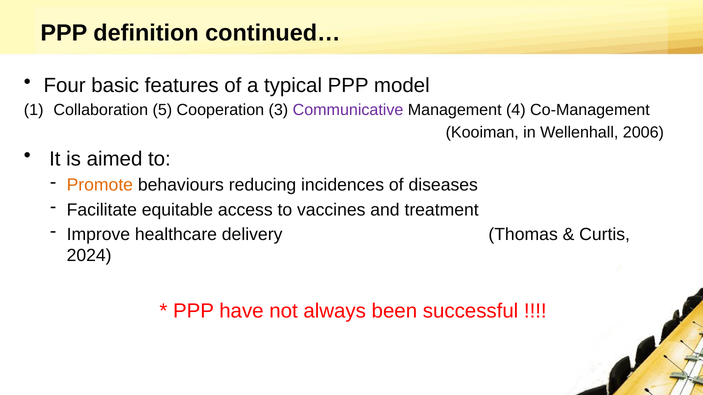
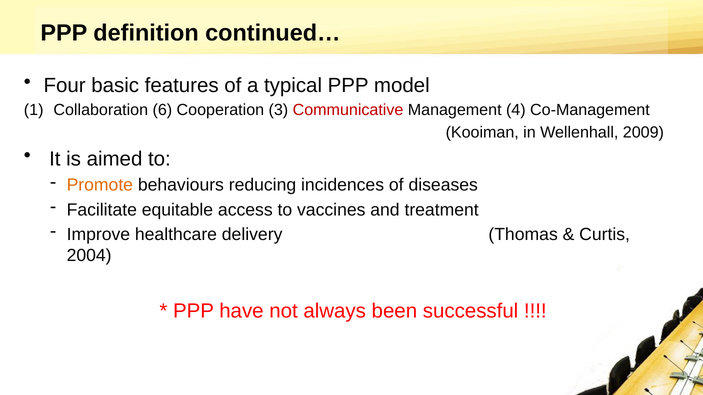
5: 5 -> 6 (162, 110)
Communicative colour: purple -> red (348, 110)
2006: 2006 -> 2009 (643, 133)
2024: 2024 -> 2004 (89, 256)
